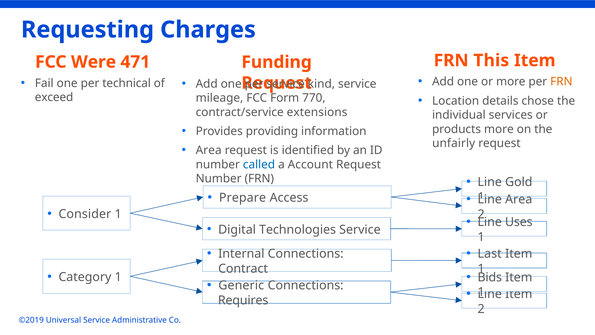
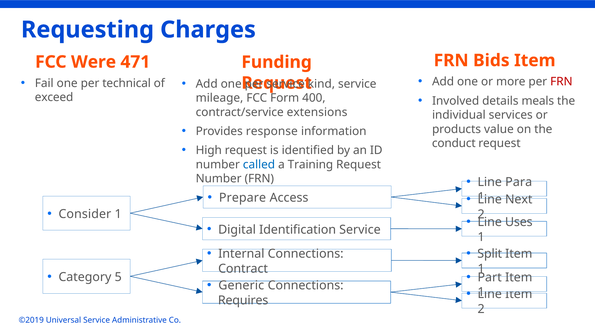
This: This -> Bids (491, 60)
FRN colour: orange -> red (561, 82)
Location: Location -> Involved (456, 101)
chose: chose -> meals (538, 101)
770: 770 -> 400 (314, 98)
providing: providing -> response (272, 131)
products more: more -> value (499, 129)
unfairly: unfairly -> conduct (454, 143)
Area: Area -> High (209, 150)
Account: Account -> Training (310, 164)
Gold: Gold -> Para (519, 182)
Area: Area -> Next (519, 199)
Technologies: Technologies -> Identification (298, 229)
Last: Last -> Split (490, 254)
Category 1: 1 -> 5 (118, 277)
Bids: Bids -> Part (490, 277)
